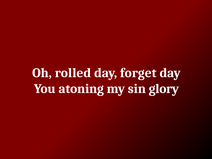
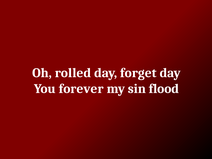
atoning: atoning -> forever (81, 89)
glory: glory -> flood (164, 89)
